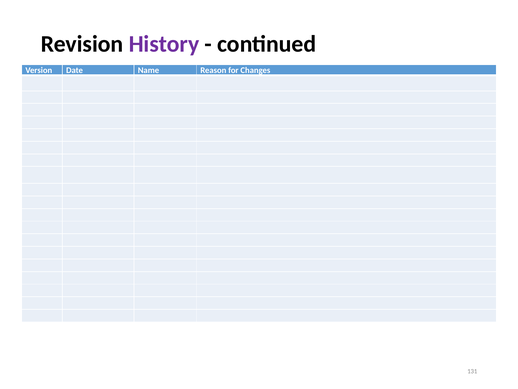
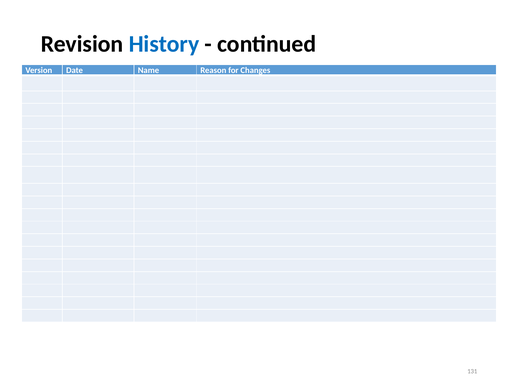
History colour: purple -> blue (164, 44)
